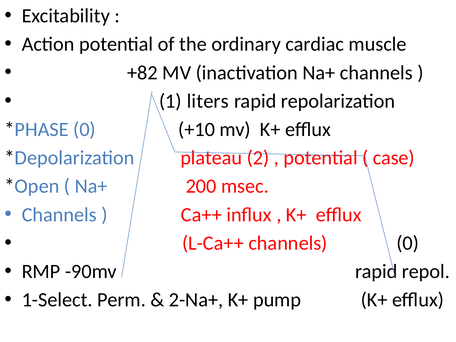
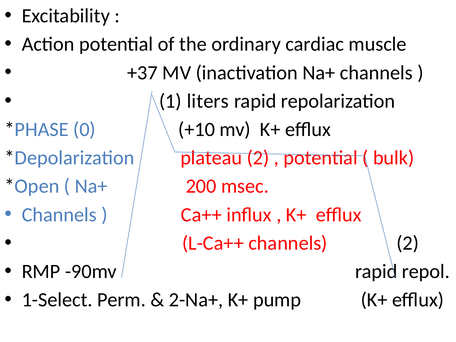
+82: +82 -> +37 (142, 73)
case: case -> bulk (394, 158)
channels 0: 0 -> 2 (408, 243)
